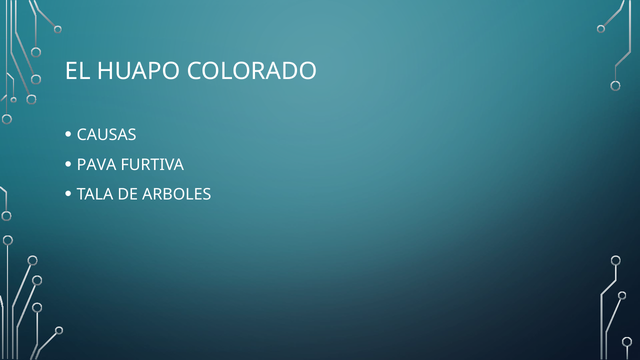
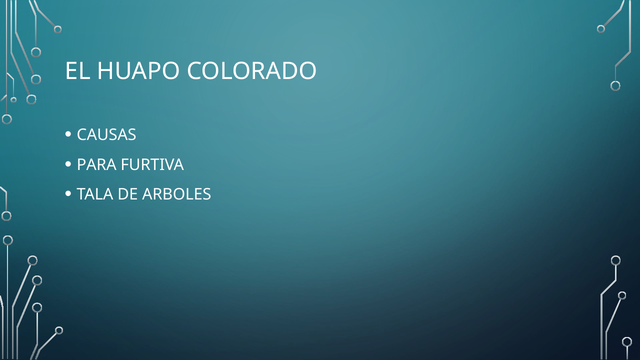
PAVA: PAVA -> PARA (97, 165)
